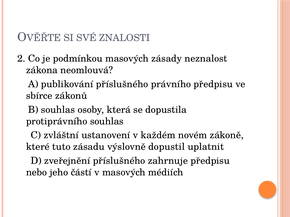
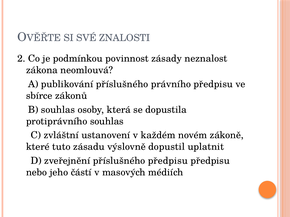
podmínkou masových: masových -> povinnost (127, 59)
příslušného zahrnuje: zahrnuje -> předpisu (168, 161)
